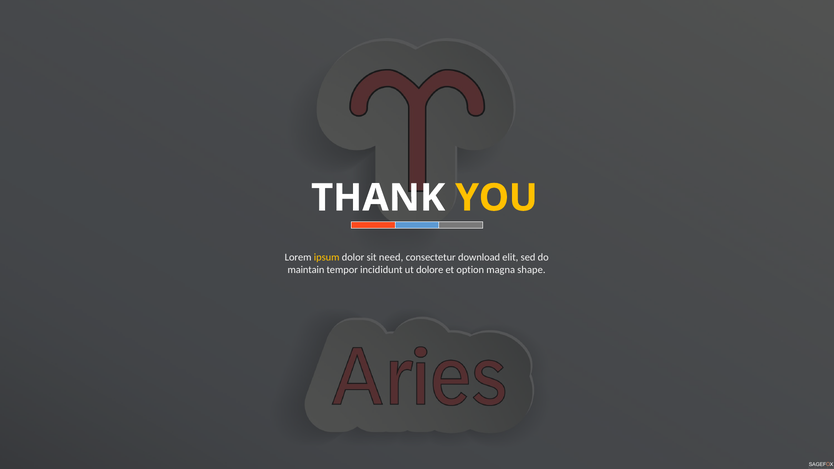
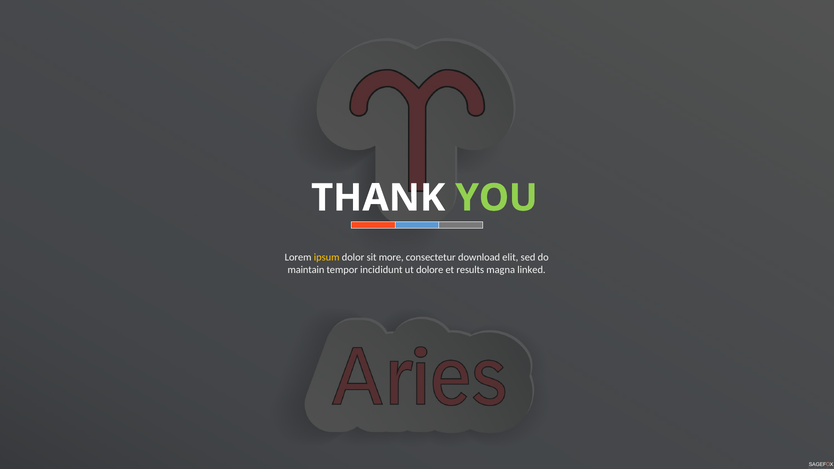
YOU colour: yellow -> light green (496, 198)
need: need -> more (391, 257)
option: option -> results (470, 270)
shape: shape -> linked (531, 270)
